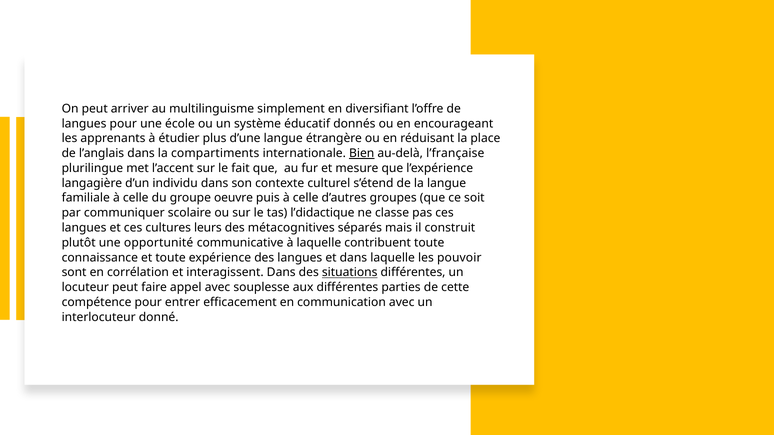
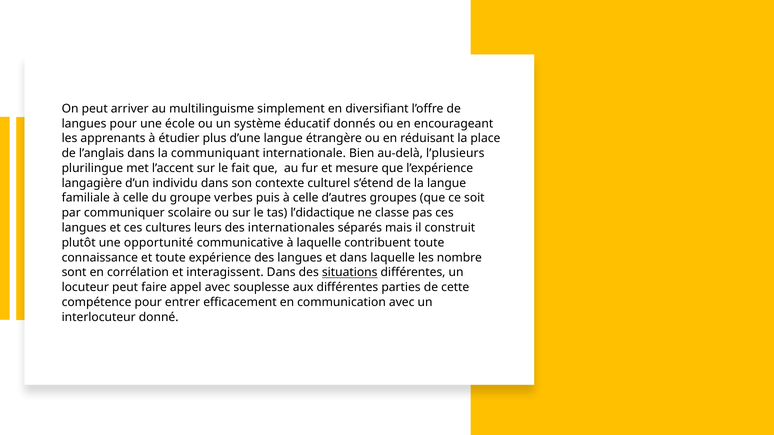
compartiments: compartiments -> communiquant (215, 153)
Bien underline: present -> none (362, 153)
l’française: l’française -> l’plusieurs (455, 153)
oeuvre: oeuvre -> verbes (233, 198)
métacognitives: métacognitives -> internationales (291, 228)
pouvoir: pouvoir -> nombre (459, 258)
